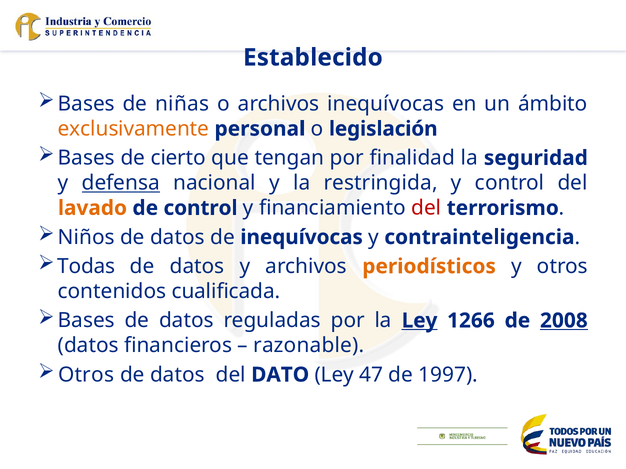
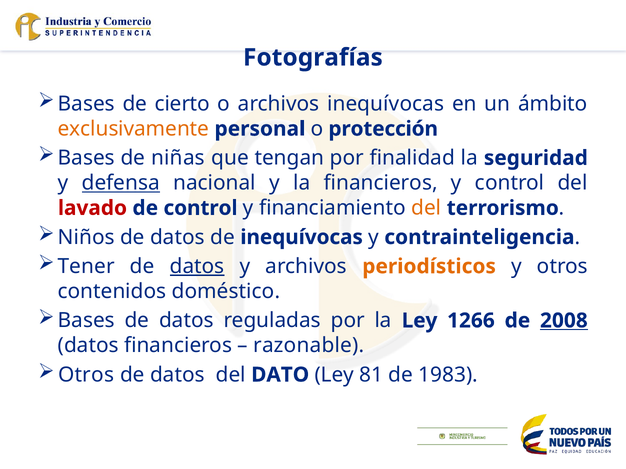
Establecido: Establecido -> Fotografías (313, 58)
niñas: niñas -> cierto (182, 104)
legislación: legislación -> protección (383, 129)
cierto: cierto -> niñas (178, 158)
la restringida: restringida -> financieros (381, 183)
lavado colour: orange -> red (92, 208)
del colour: red -> orange (426, 208)
Todas: Todas -> Tener (86, 267)
datos underline: none -> present (197, 267)
cualificada: cualificada -> doméstico (226, 292)
Ley underline: present -> none (420, 321)
47: 47 -> 81 (371, 375)
1997: 1997 -> 1983 (448, 375)
